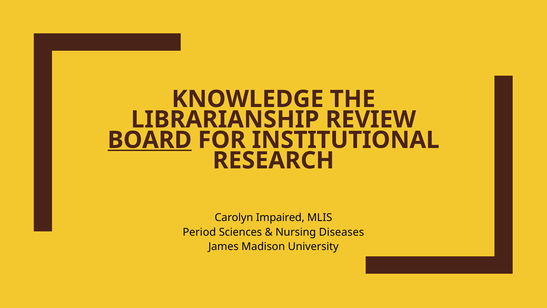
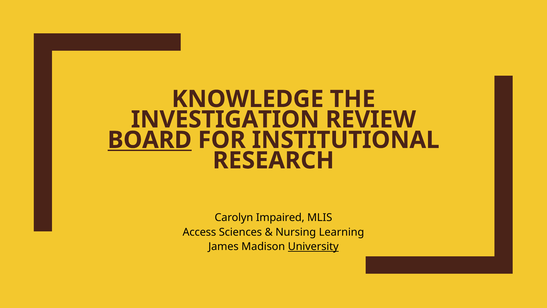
LIBRARIANSHIP: LIBRARIANSHIP -> INVESTIGATION (225, 119)
Period: Period -> Access (199, 232)
Diseases: Diseases -> Learning (342, 232)
University underline: none -> present (313, 246)
